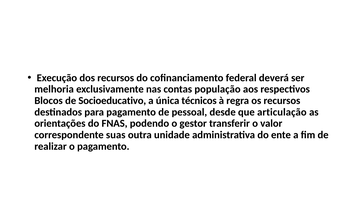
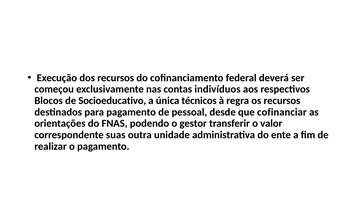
melhoria: melhoria -> começou (54, 89)
população: população -> indivíduos (217, 89)
articulação: articulação -> cofinanciar (282, 112)
